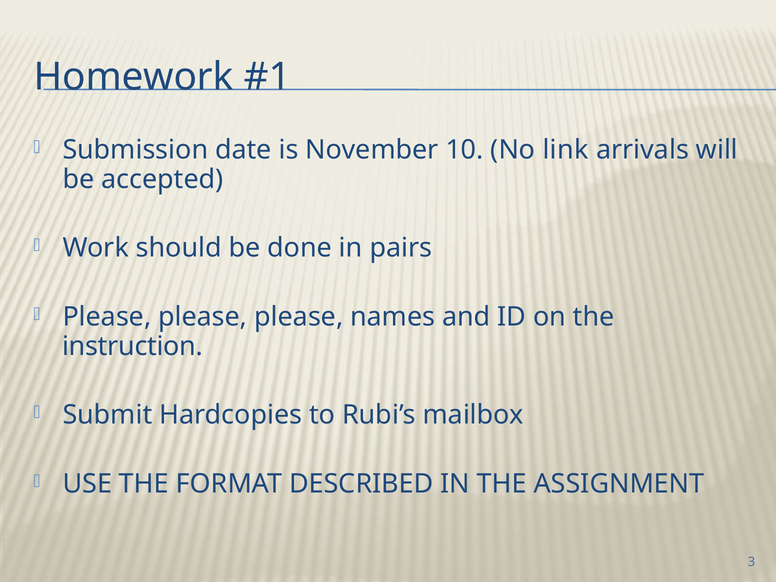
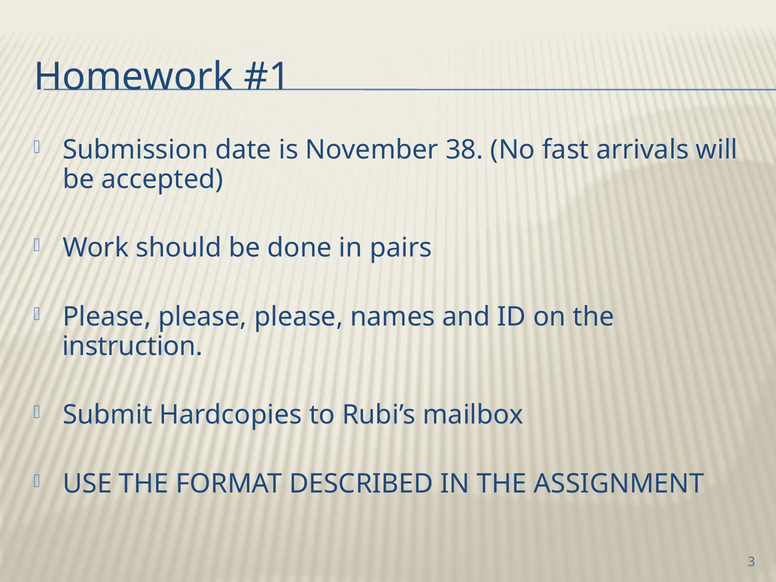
10: 10 -> 38 (465, 150)
link: link -> fast (566, 150)
